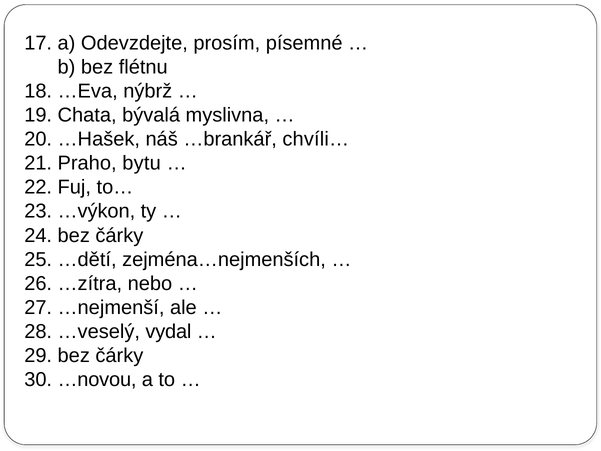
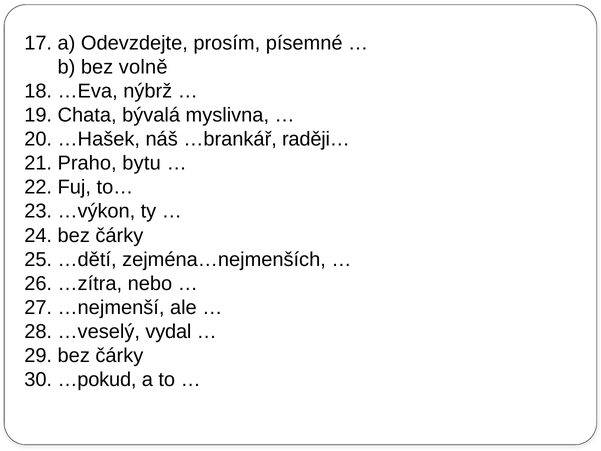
flétnu: flétnu -> volně (143, 67)
chvíli…: chvíli… -> raději… (316, 139)
…novou: …novou -> …pokud (97, 380)
